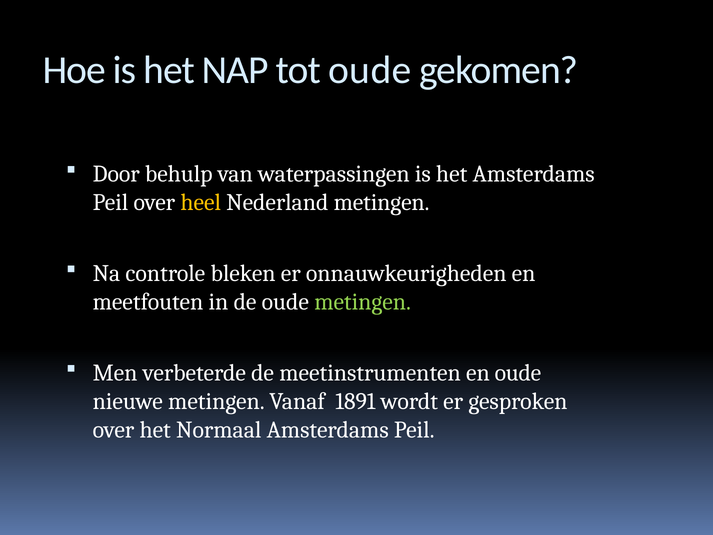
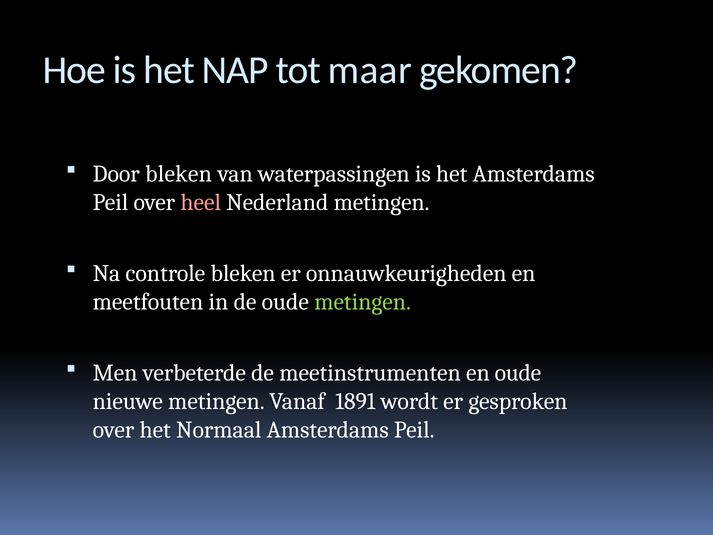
tot oude: oude -> maar (370, 70)
Door behulp: behulp -> bleken (179, 174)
heel colour: yellow -> pink (201, 202)
